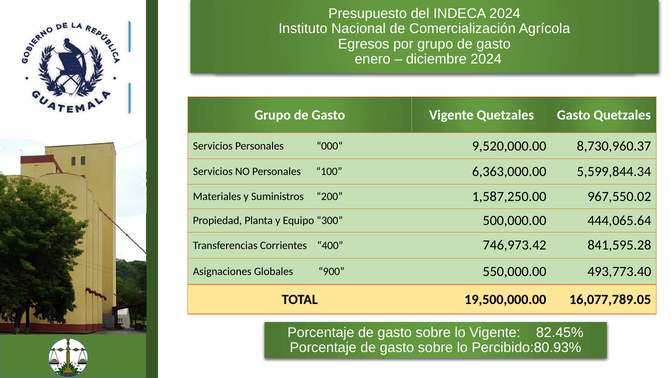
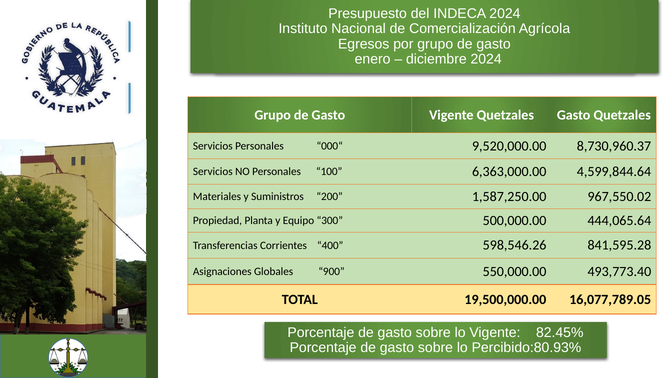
5,599,844.34: 5,599,844.34 -> 4,599,844.64 (614, 171)
746,973.42: 746,973.42 -> 598,546.26 (515, 245)
